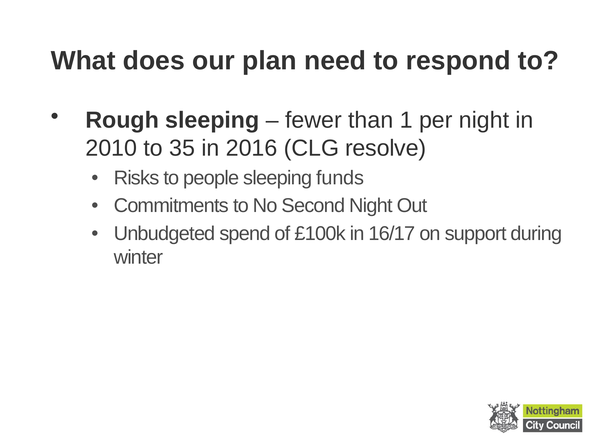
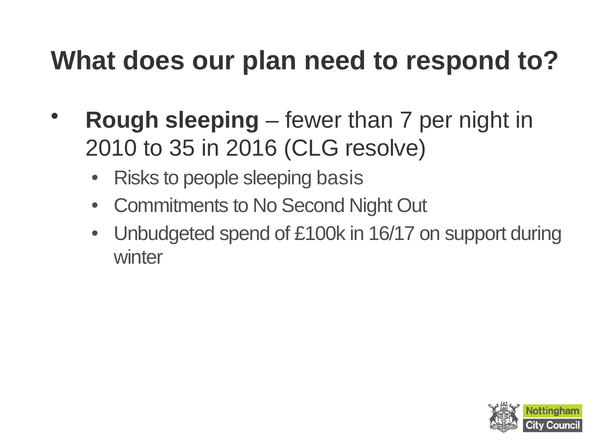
1: 1 -> 7 (406, 120)
funds: funds -> basis (340, 178)
